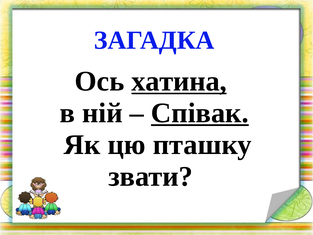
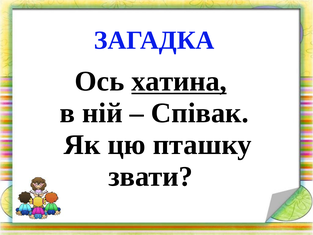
Співак underline: present -> none (200, 113)
